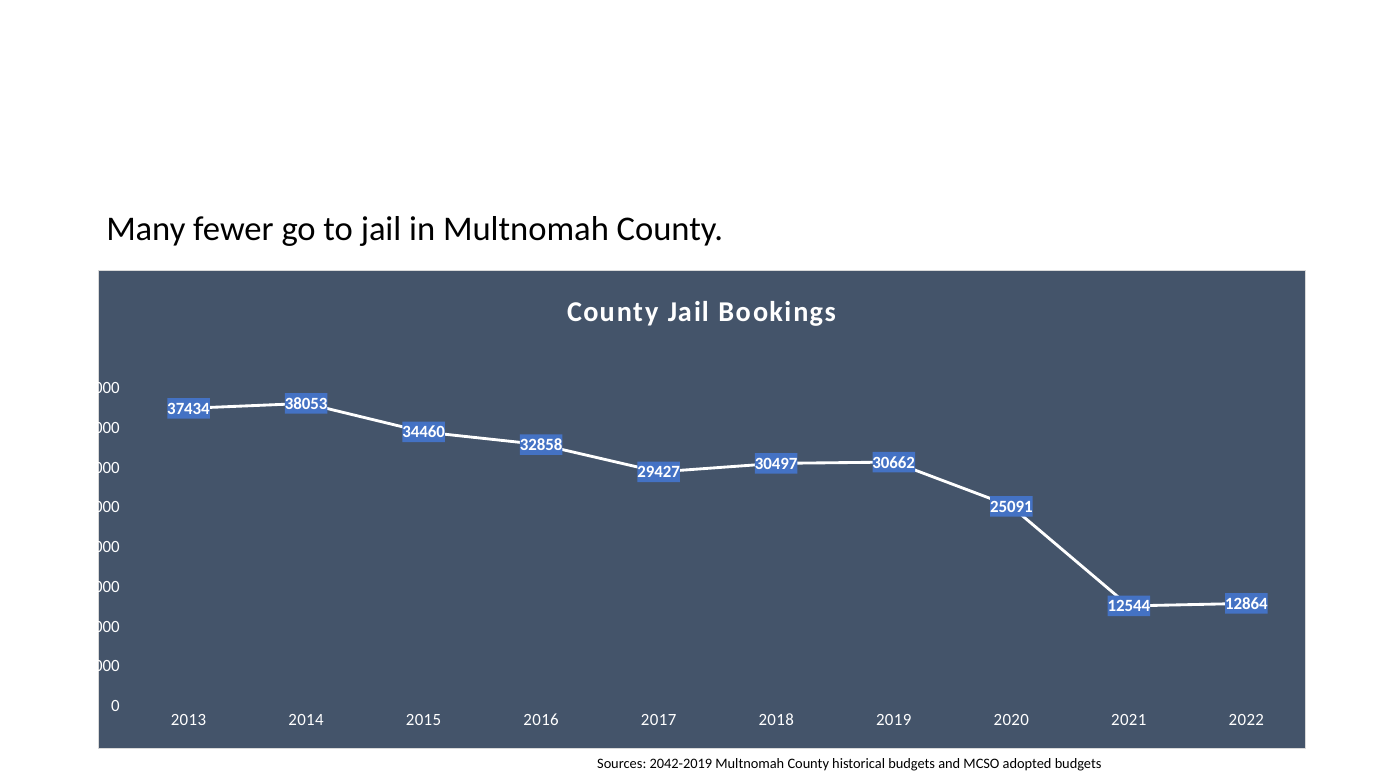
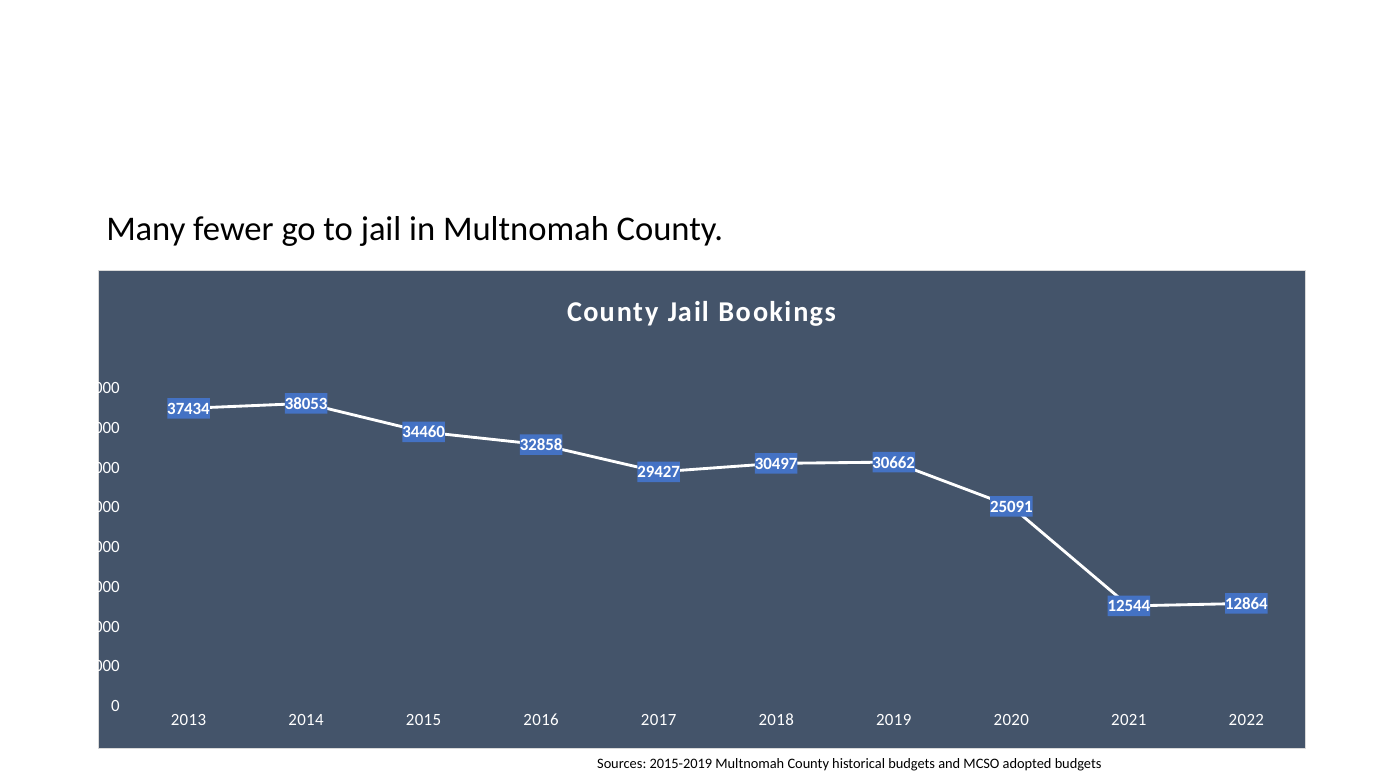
2042-2019: 2042-2019 -> 2015-2019 (681, 764)
